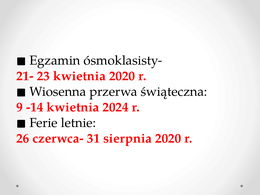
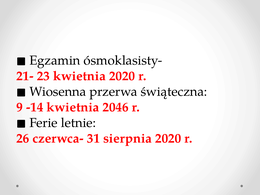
2024: 2024 -> 2046 (116, 107)
